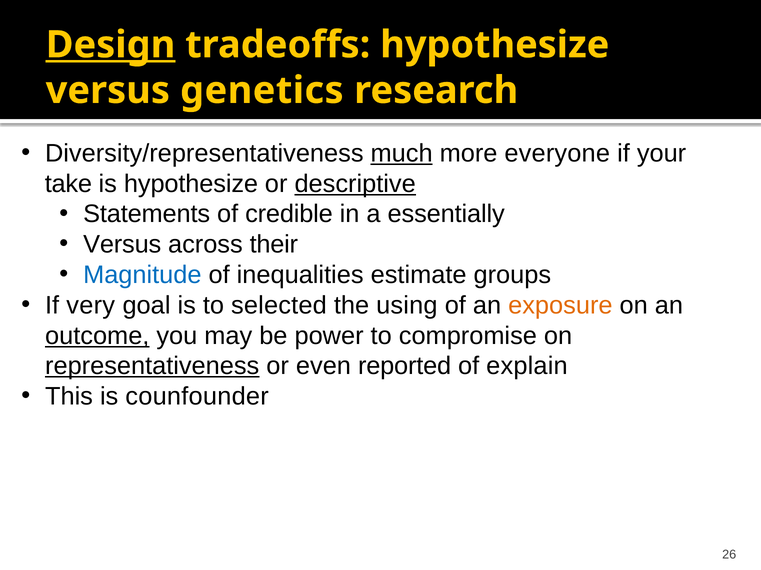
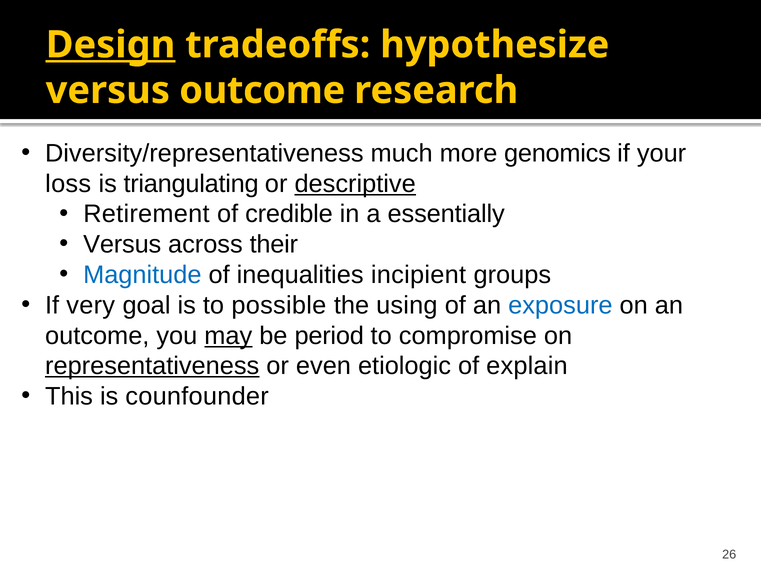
versus genetics: genetics -> outcome (262, 91)
much underline: present -> none (402, 153)
everyone: everyone -> genomics (557, 153)
take: take -> loss (68, 184)
is hypothesize: hypothesize -> triangulating (191, 184)
Statements: Statements -> Retirement (146, 214)
estimate: estimate -> incipient (418, 275)
selected: selected -> possible (279, 306)
exposure colour: orange -> blue (560, 306)
outcome underline: present -> none (97, 336)
may underline: none -> present (228, 336)
power: power -> period (329, 336)
reported: reported -> etiologic (404, 367)
